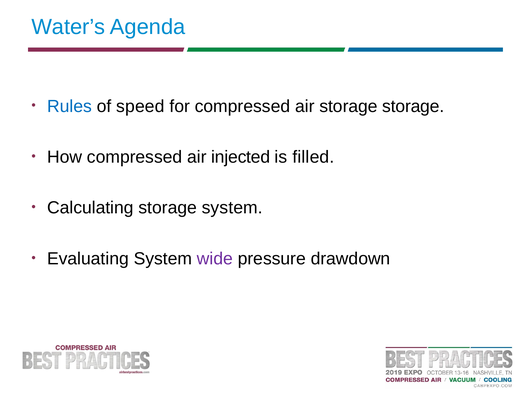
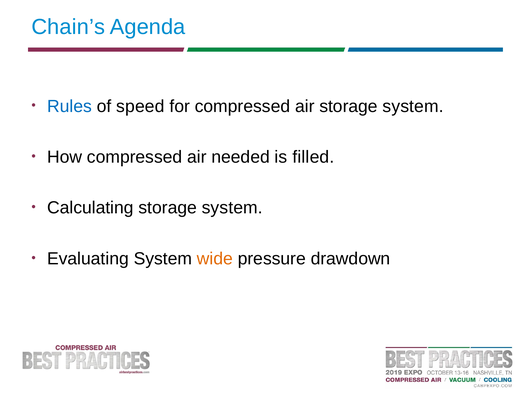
Water’s: Water’s -> Chain’s (68, 27)
air storage storage: storage -> system (413, 106)
injected: injected -> needed (241, 157)
wide colour: purple -> orange (215, 258)
